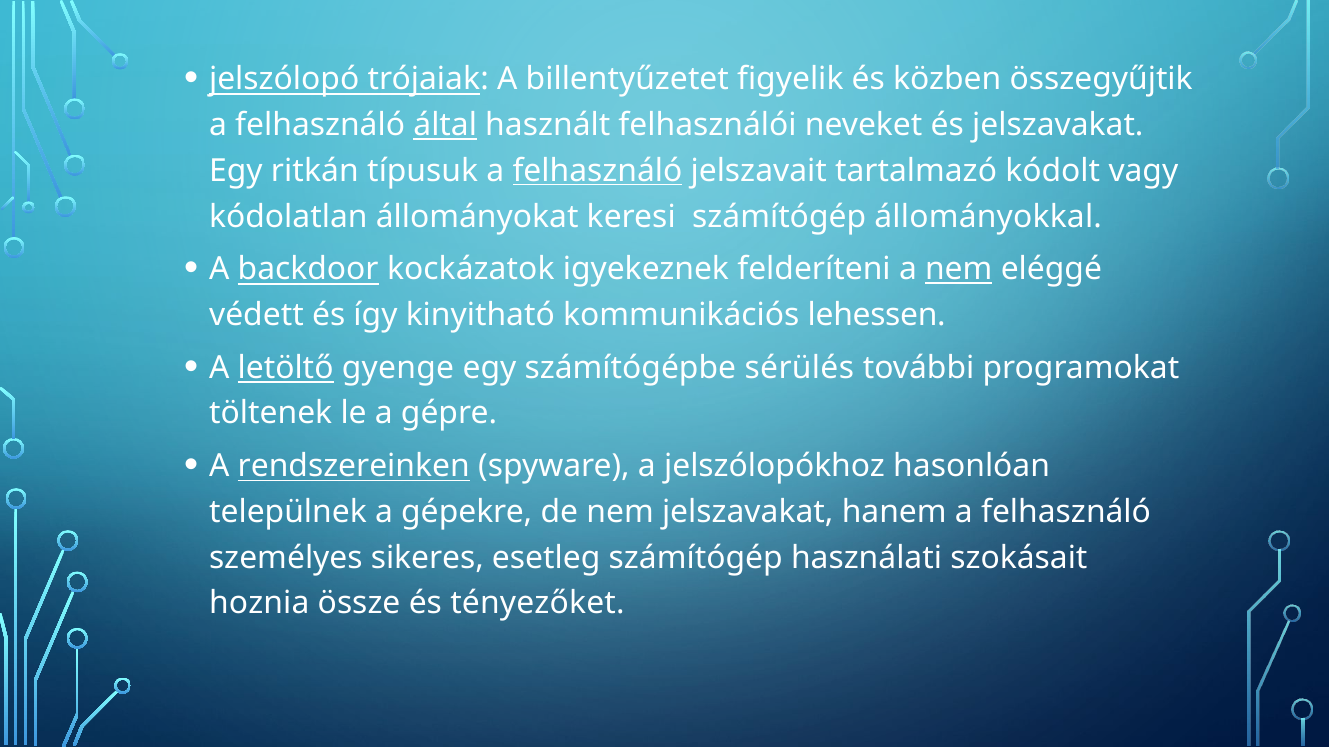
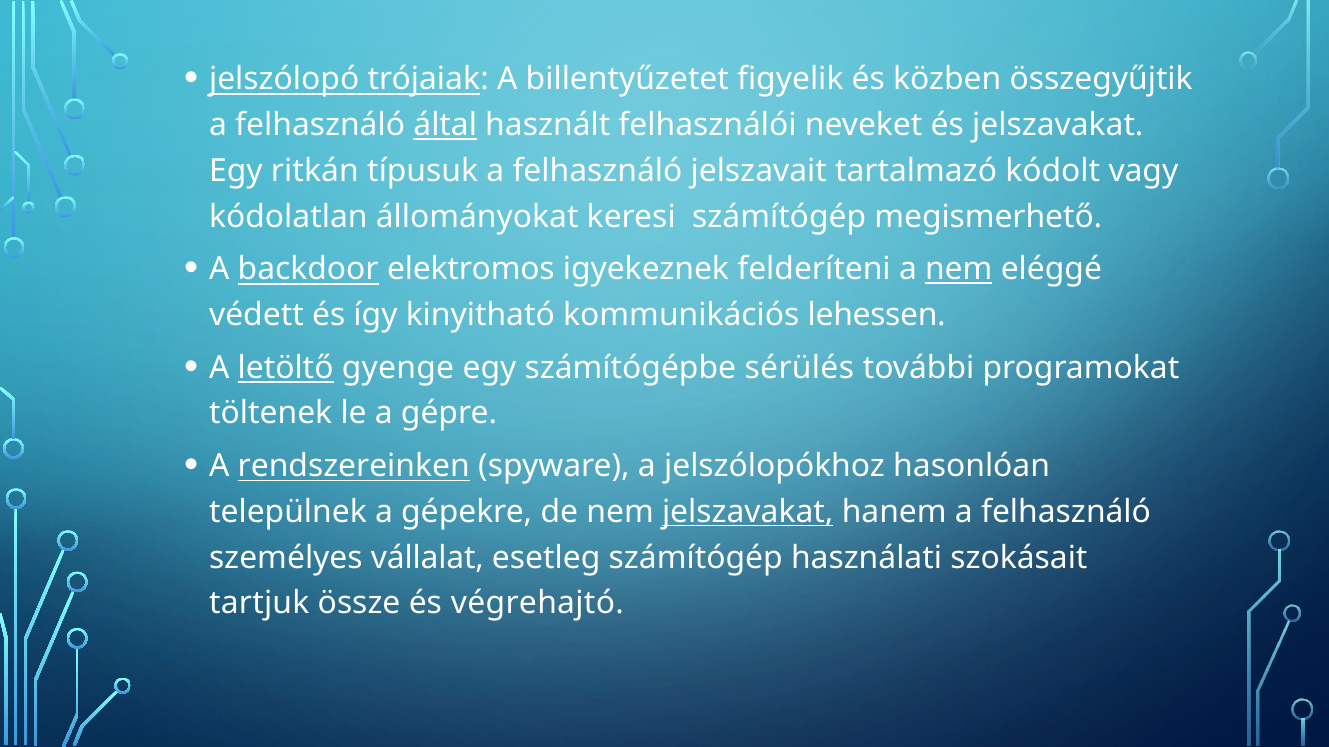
felhasználó underline: present -> none (597, 171)
állományokkal: állományokkal -> megismerhető (988, 217)
kockázatok: kockázatok -> elektromos (471, 269)
jelszavakat underline: none -> present (748, 512)
sikeres: sikeres -> vállalat (427, 558)
hoznia: hoznia -> tartjuk (259, 604)
tényezőket: tényezőket -> végrehajtó (537, 604)
